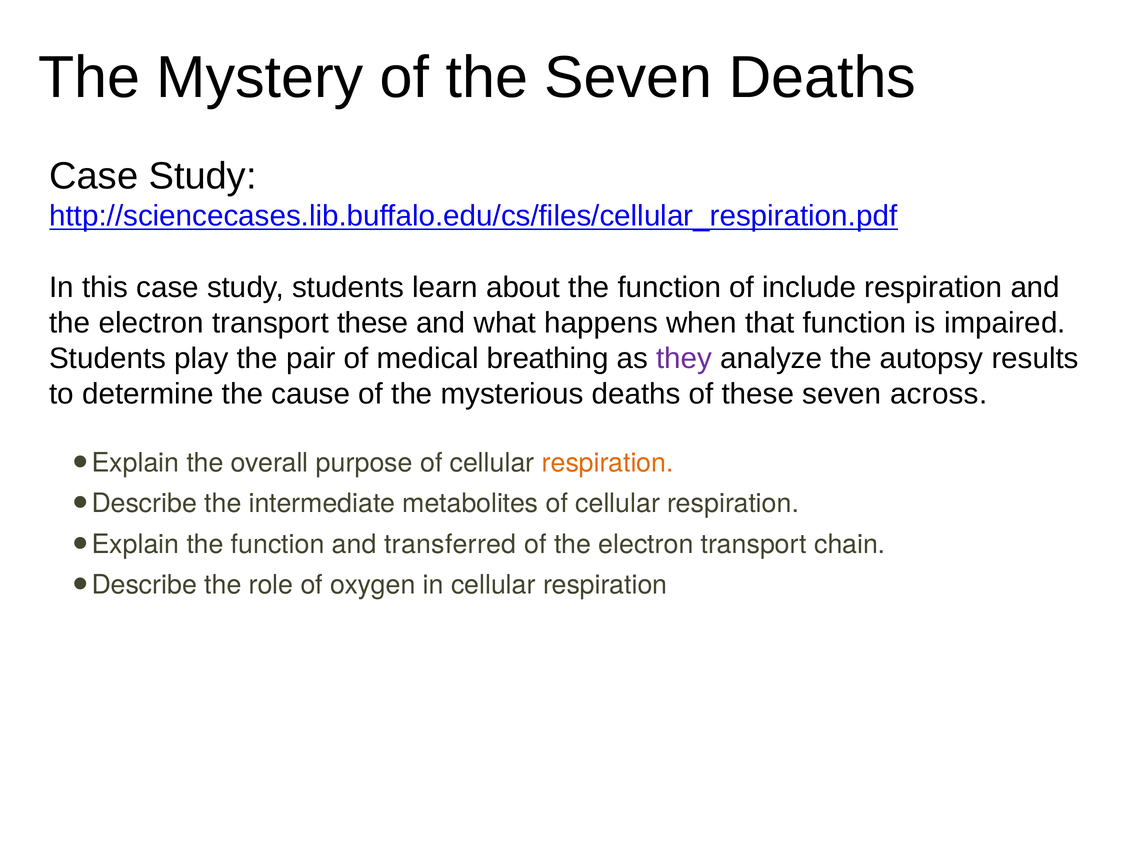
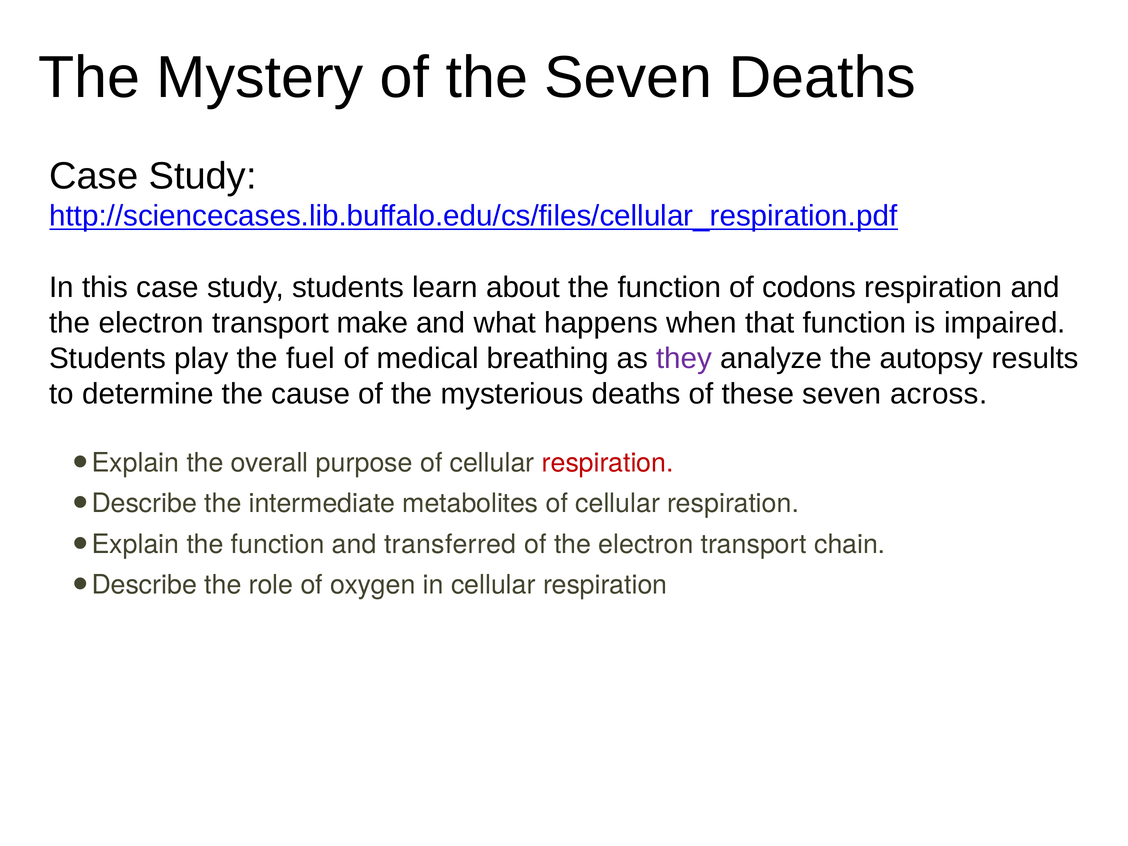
include: include -> codons (809, 287)
transport these: these -> make (373, 323)
pair: pair -> fuel (311, 358)
respiration colour: orange -> red (608, 463)
